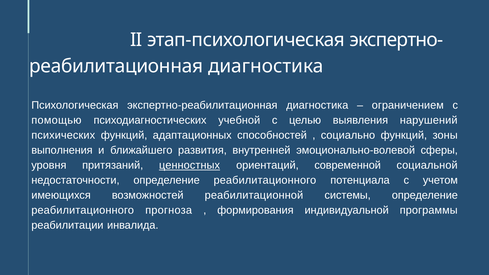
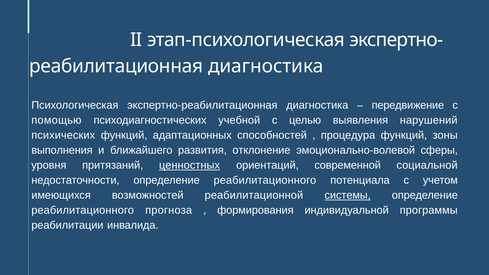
ограничением: ограничением -> передвижение (408, 105)
социально: социально -> процедура (348, 135)
внутренней: внутренней -> отклонение (261, 150)
системы underline: none -> present (348, 195)
